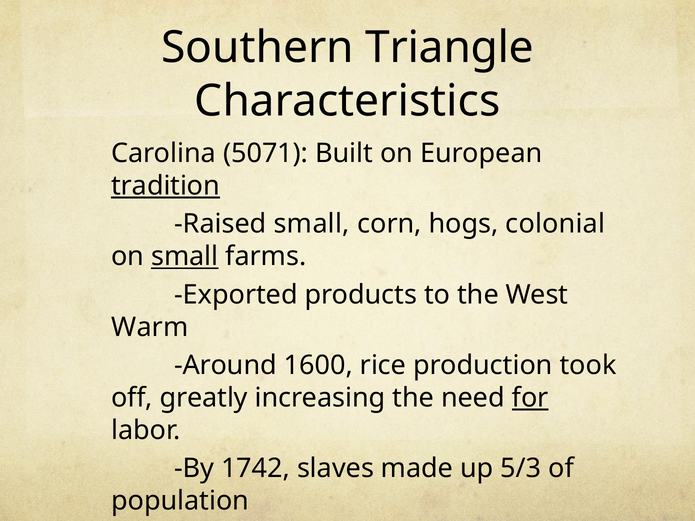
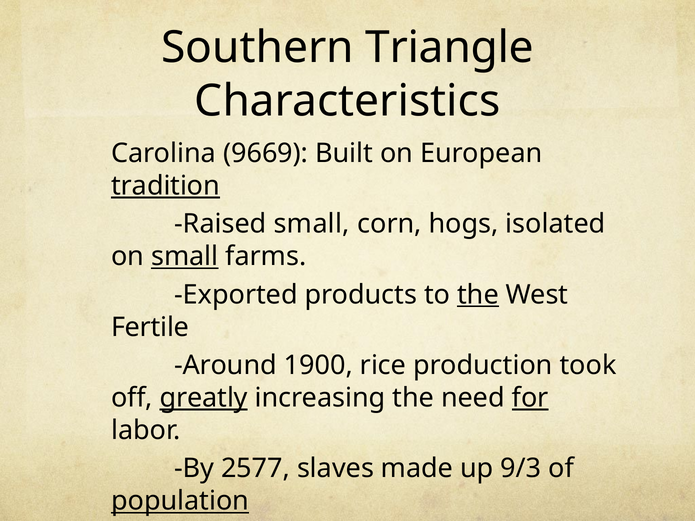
5071: 5071 -> 9669 (266, 153)
colonial: colonial -> isolated (555, 224)
the underline: none -> present (478, 295)
Warm: Warm -> Fertile (150, 327)
1600: 1600 -> 1900 (318, 366)
greatly underline: none -> present (204, 398)
1742: 1742 -> 2577 (256, 469)
5/3: 5/3 -> 9/3 (521, 469)
population underline: none -> present (180, 501)
